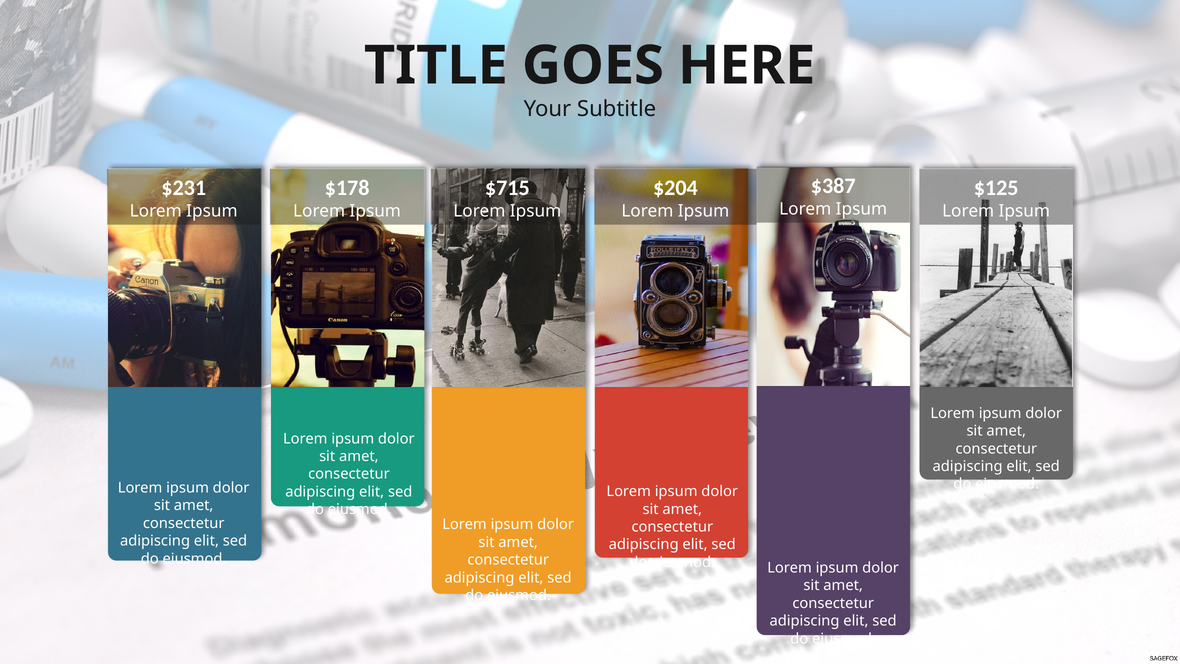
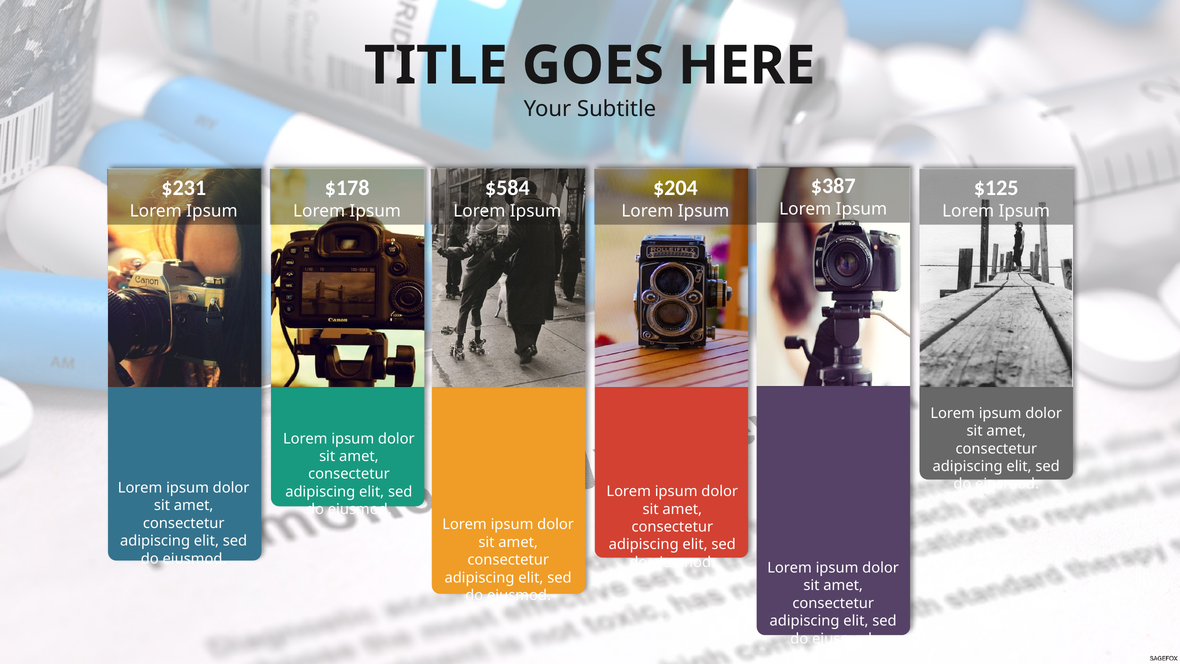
$715: $715 -> $584 (507, 188)
